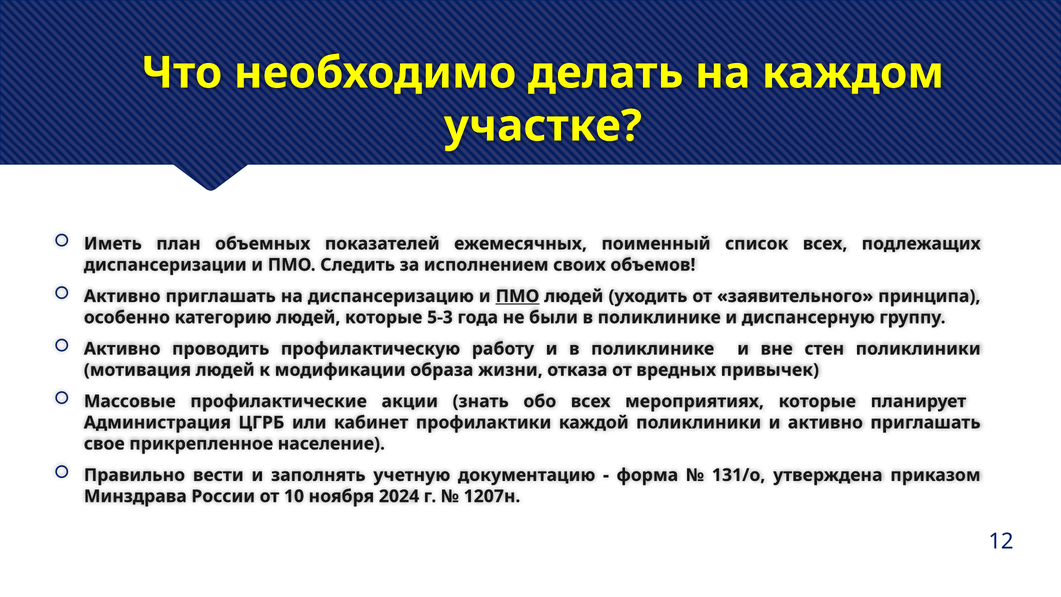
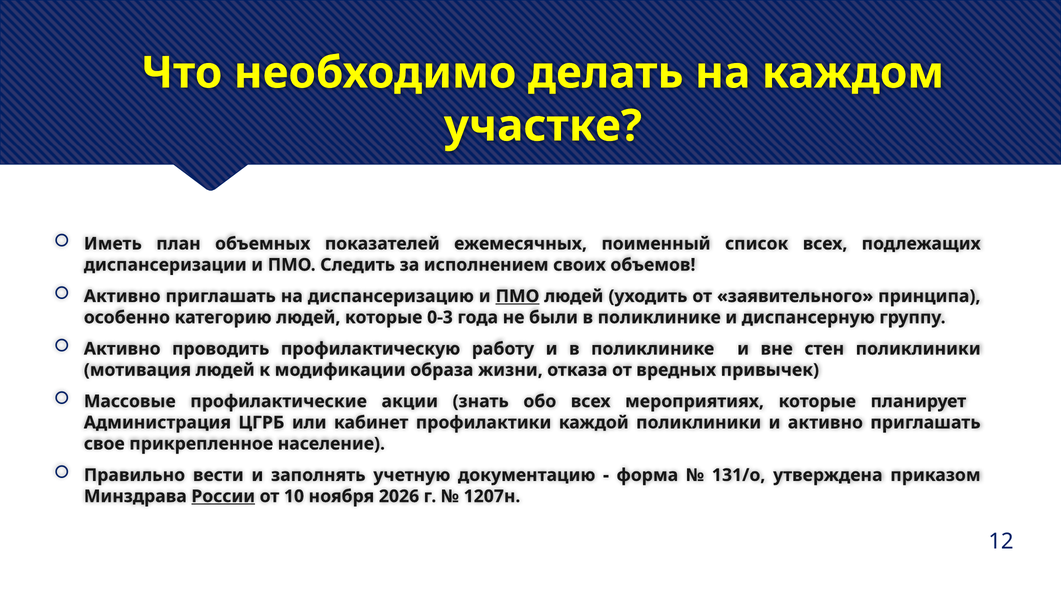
5-3: 5-3 -> 0-3 (440, 317)
России underline: none -> present (223, 496)
2024: 2024 -> 2026 (399, 496)
